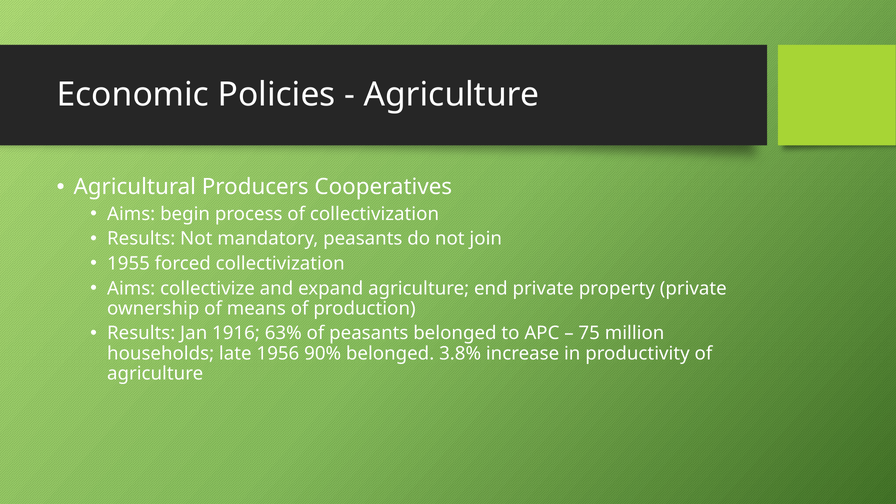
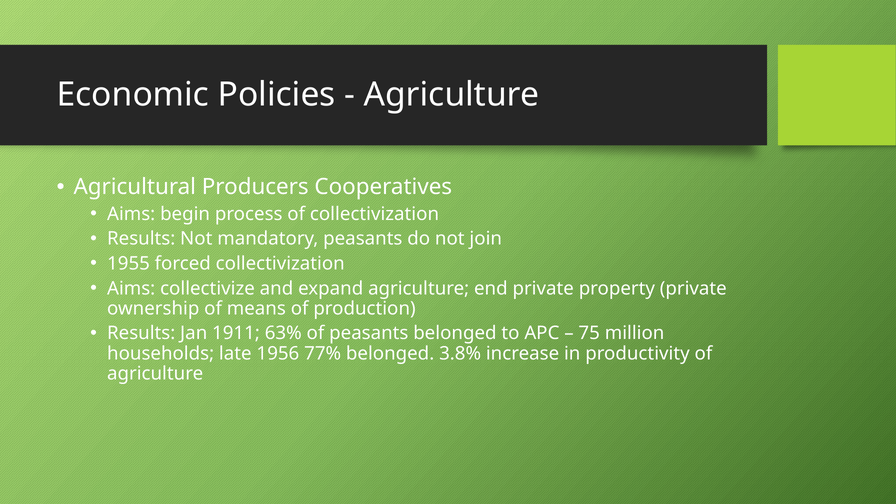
1916: 1916 -> 1911 (236, 333)
90%: 90% -> 77% (323, 353)
